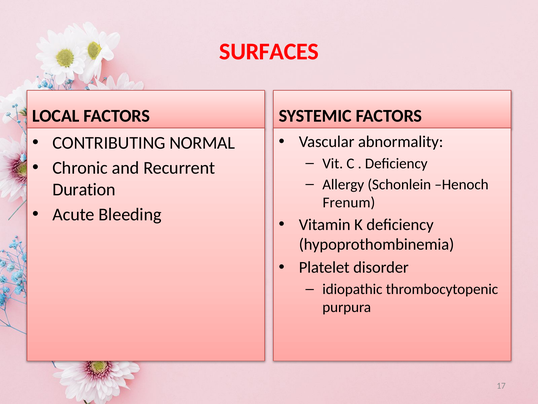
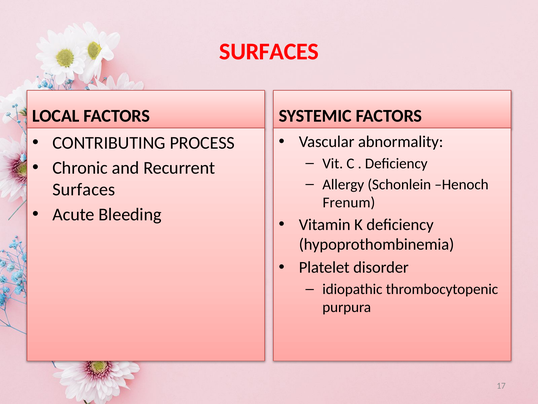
NORMAL: NORMAL -> PROCESS (202, 143)
Duration: Duration -> Surfaces (84, 189)
